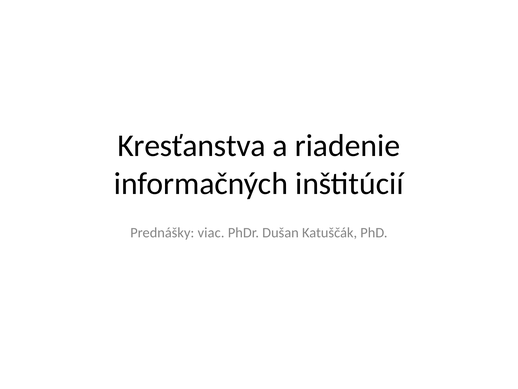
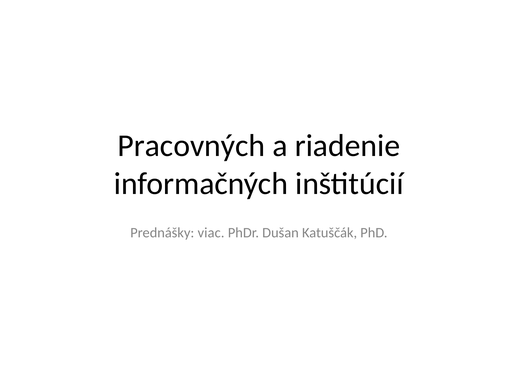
Kresťanstva: Kresťanstva -> Pracovných (191, 146)
